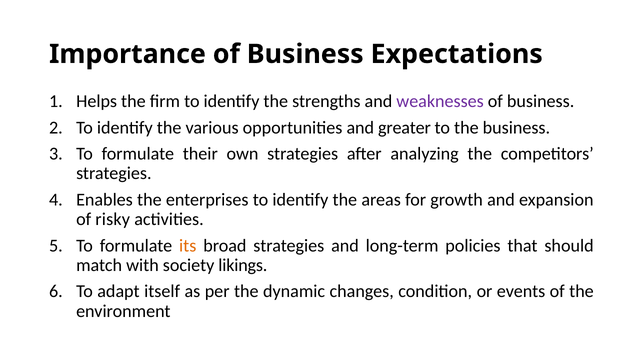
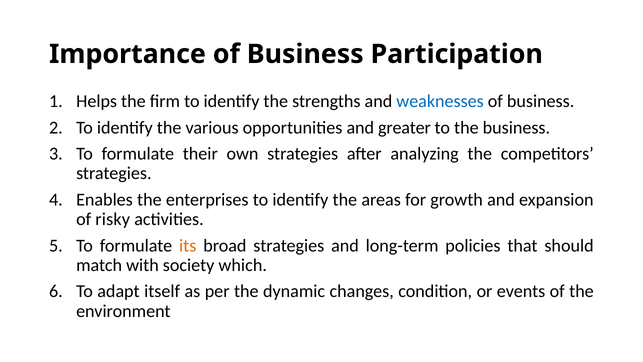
Expectations: Expectations -> Participation (457, 54)
weaknesses colour: purple -> blue (440, 101)
likings: likings -> which (243, 265)
